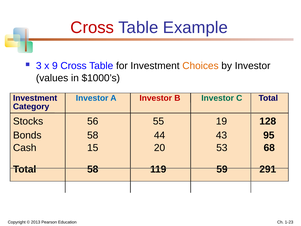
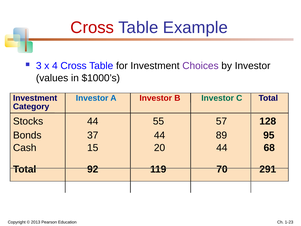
9: 9 -> 4 (55, 66)
Choices colour: orange -> purple (200, 66)
Stocks 56: 56 -> 44 (93, 121)
19: 19 -> 57 (221, 121)
Bonds 58: 58 -> 37 (93, 135)
43: 43 -> 89 (221, 135)
20 53: 53 -> 44 (222, 148)
Total 58: 58 -> 92 (93, 169)
59: 59 -> 70 (222, 169)
